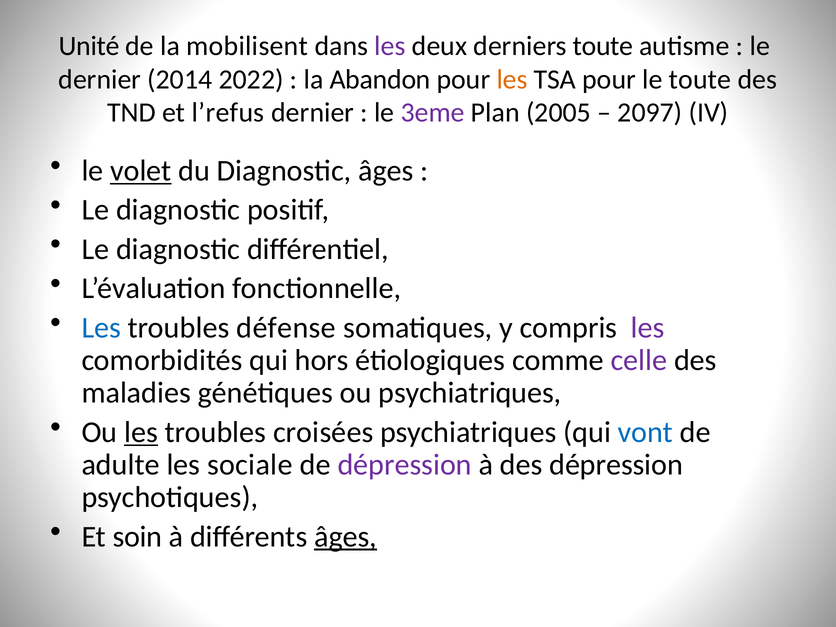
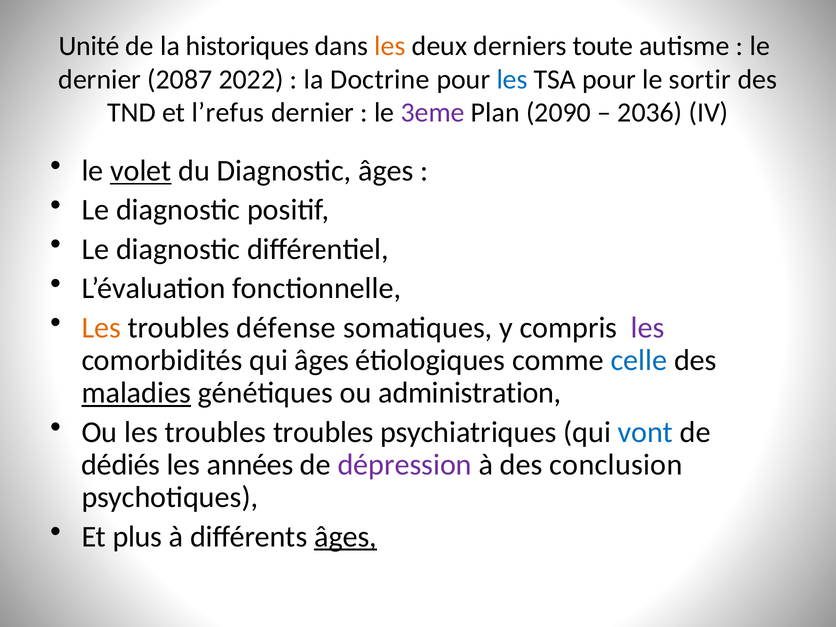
mobilisent: mobilisent -> historiques (247, 46)
les colour: purple -> orange (390, 46)
2014: 2014 -> 2087 (180, 79)
Abandon: Abandon -> Doctrine (380, 79)
les colour: orange -> blue (512, 79)
le toute: toute -> sortir (700, 79)
2005: 2005 -> 2090 (558, 113)
2097: 2097 -> 2036 (650, 113)
Les colour: blue -> orange (101, 328)
qui hors: hors -> âges (322, 360)
celle colour: purple -> blue (639, 360)
maladies underline: none -> present (136, 393)
ou psychiatriques: psychiatriques -> administration (470, 393)
les underline: present -> none (141, 432)
troubles croisées: croisées -> troubles (323, 432)
adulte: adulte -> dédiés (121, 465)
sociale: sociale -> années (250, 465)
des dépression: dépression -> conclusion (616, 465)
soin: soin -> plus (138, 537)
